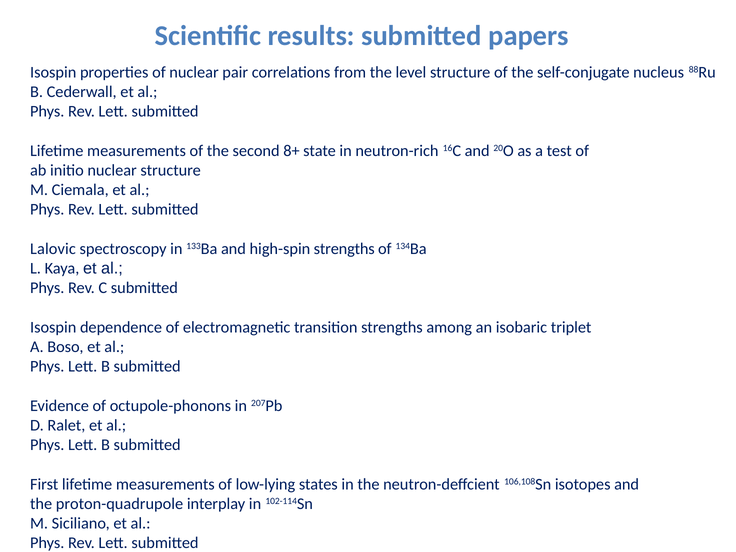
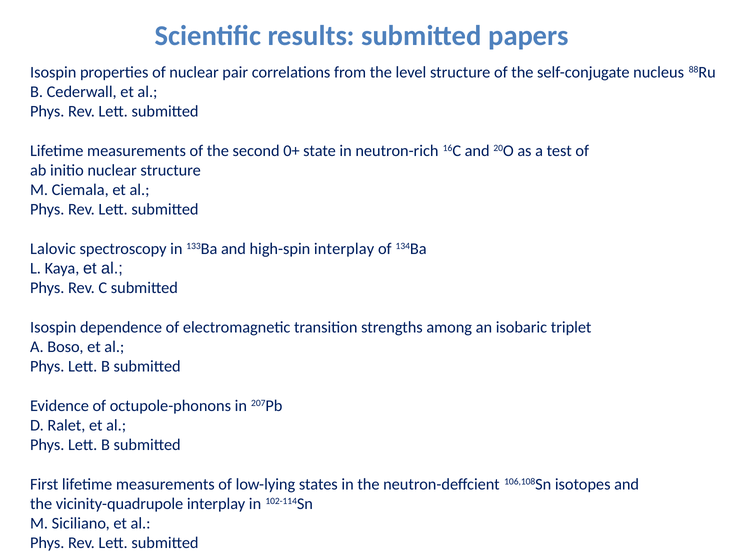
8+: 8+ -> 0+ (291, 151)
high-spin strengths: strengths -> interplay (344, 249)
proton-quadrupole: proton-quadrupole -> vicinity-quadrupole (120, 504)
